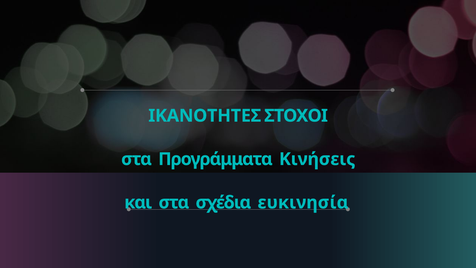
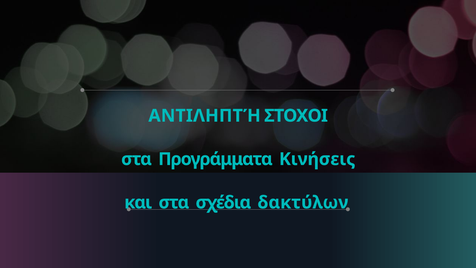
ΙΚΑΝΟΤΗΤΕΣ: ΙΚΑΝΟΤΗΤΕΣ -> ΑΝΤΙΛΗΠΤΉ (205, 116)
ευκινησία: ευκινησία -> δακτύλων (303, 202)
